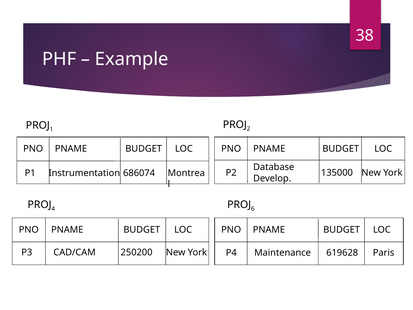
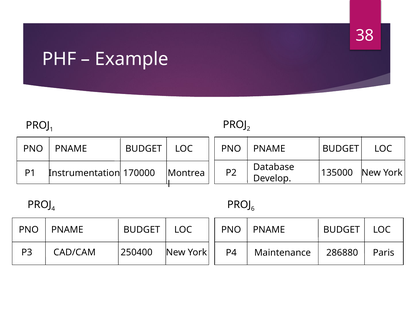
686074: 686074 -> 170000 (139, 173)
250200: 250200 -> 250400 (137, 252)
619628: 619628 -> 286880 (342, 253)
